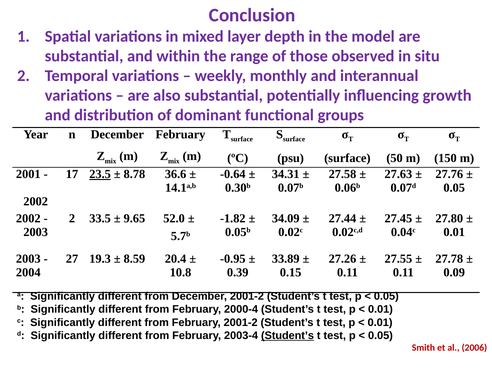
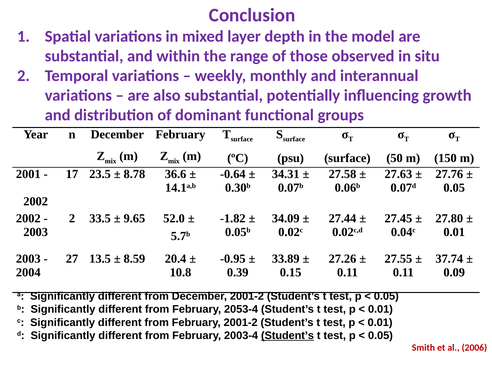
23.5 underline: present -> none (100, 174)
19.3: 19.3 -> 13.5 (100, 259)
27.78: 27.78 -> 37.74 (449, 259)
2000-4: 2000-4 -> 2053-4 (241, 309)
